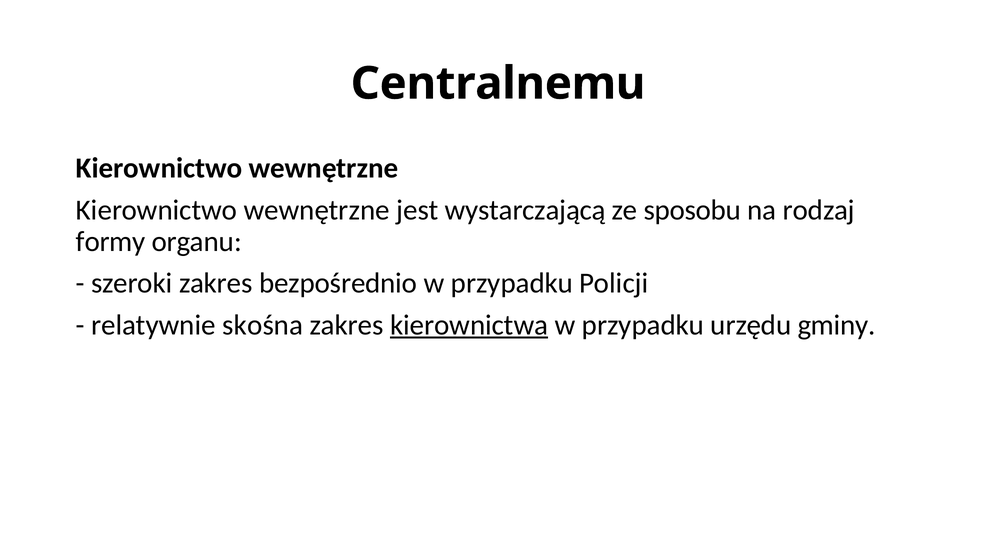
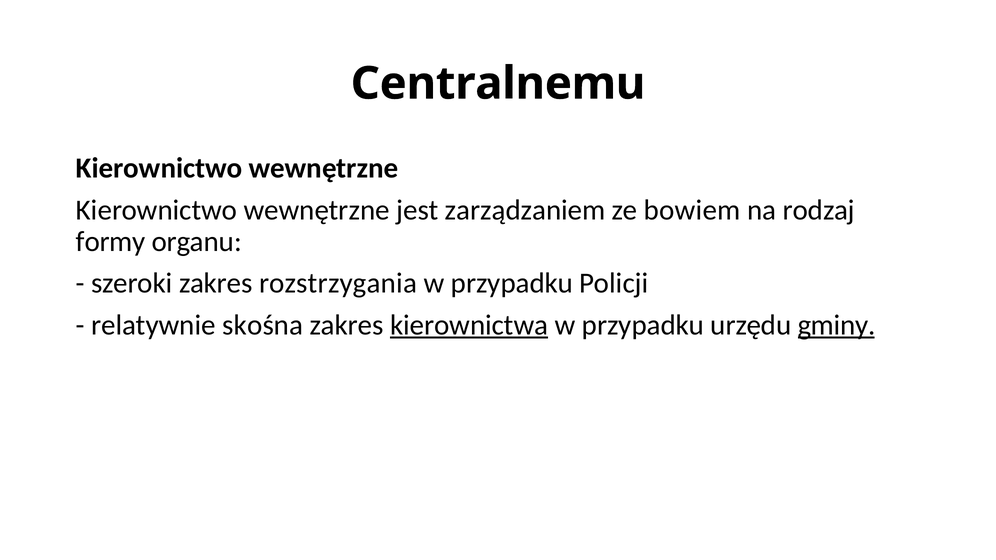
wystarczającą: wystarczającą -> zarządzaniem (525, 210)
sposobu: sposobu -> bowiem (692, 210)
bezpośrednio: bezpośrednio -> rozstrzygania (338, 283)
gminy underline: none -> present (836, 325)
